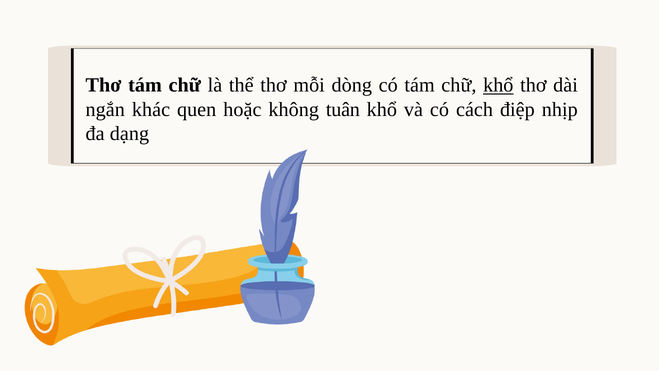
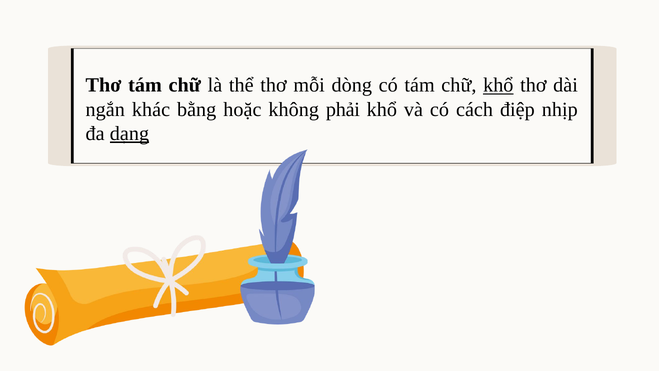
quen: quen -> bằng (197, 109)
tuân: tuân -> phải (343, 109)
dạng underline: none -> present (129, 133)
